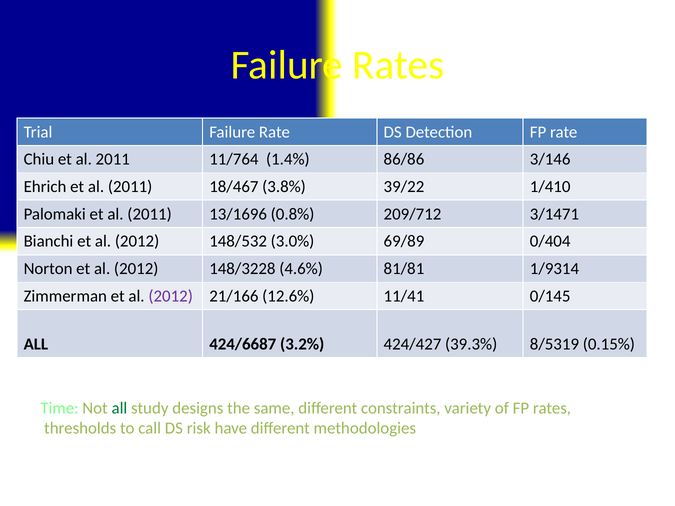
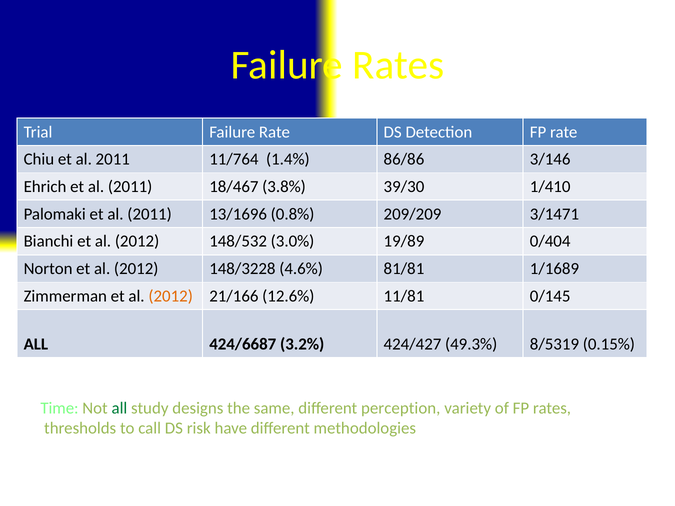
39/22: 39/22 -> 39/30 (404, 187)
209/712: 209/712 -> 209/209 (412, 214)
69/89: 69/89 -> 19/89 (404, 241)
1/9314: 1/9314 -> 1/1689 (554, 269)
2012 colour: purple -> orange (171, 296)
11/41: 11/41 -> 11/81 (404, 296)
39.3%: 39.3% -> 49.3% (471, 344)
constraints: constraints -> perception (401, 408)
